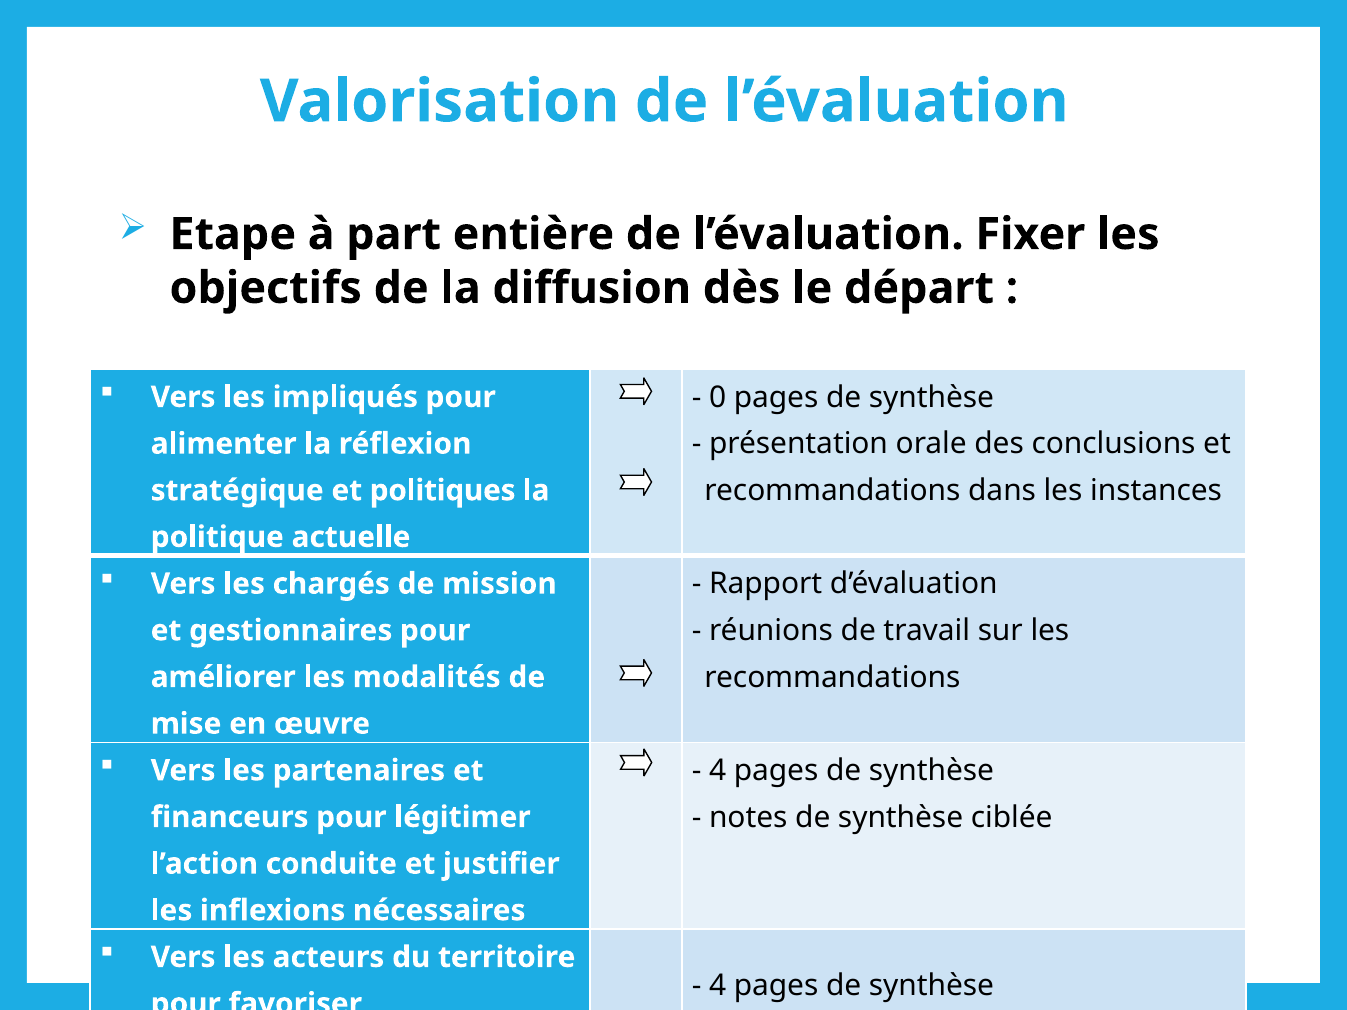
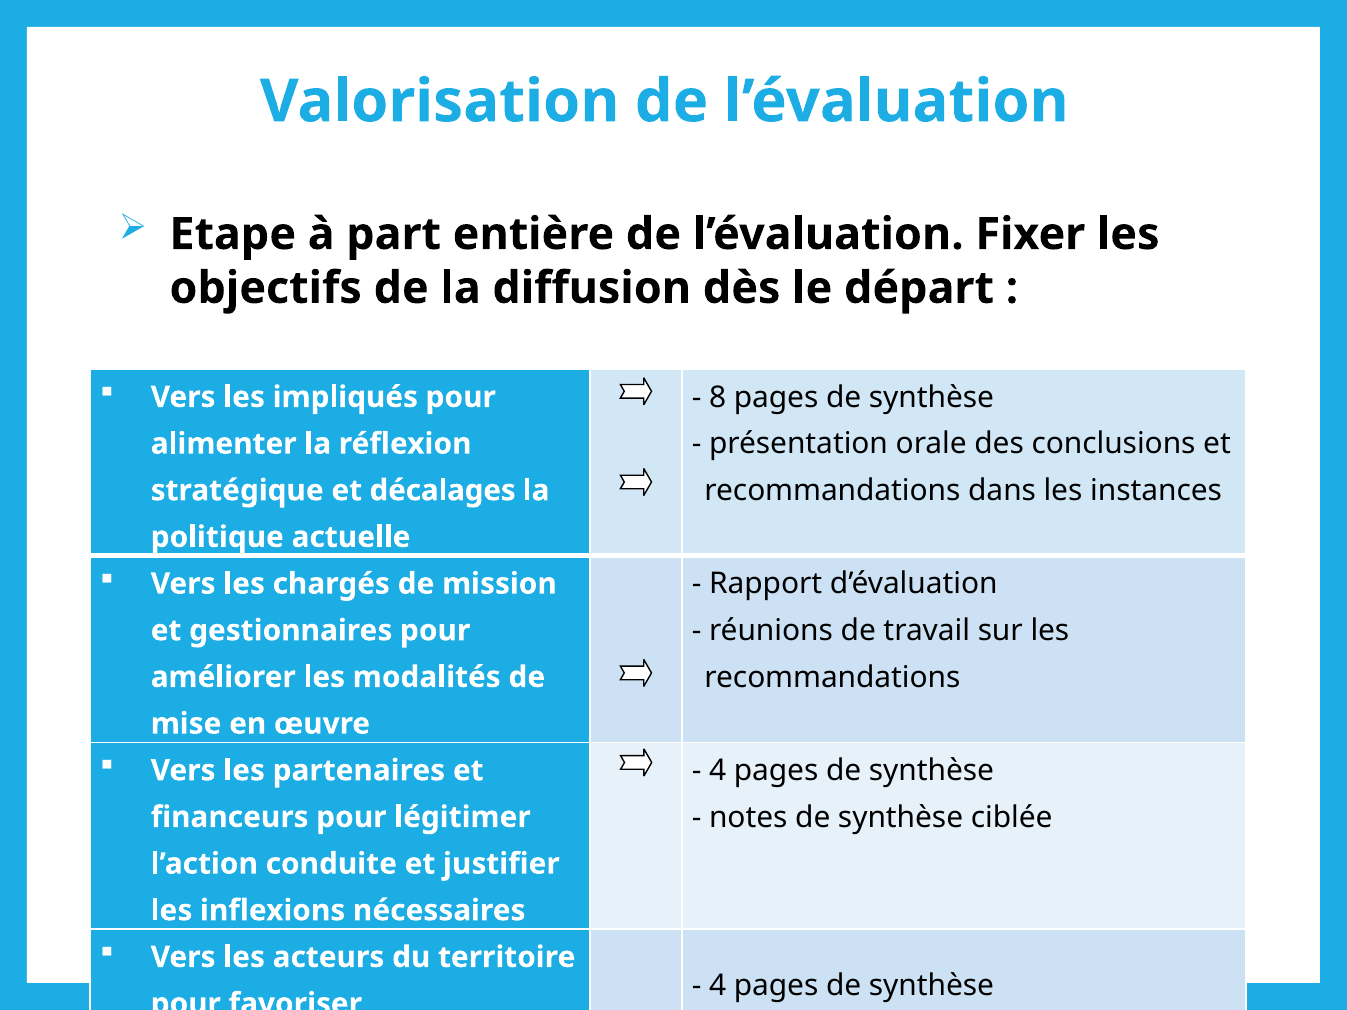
0: 0 -> 8 (718, 397)
politiques: politiques -> décalages (443, 491)
